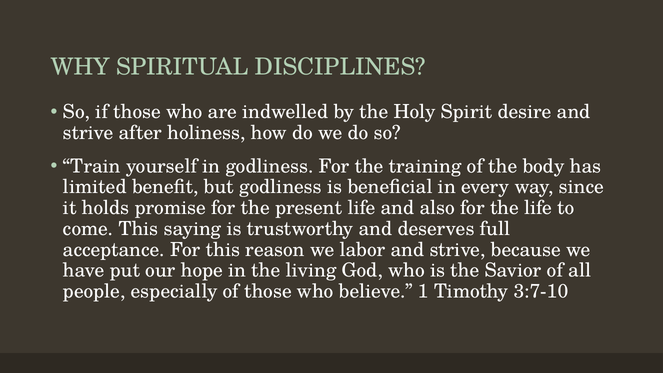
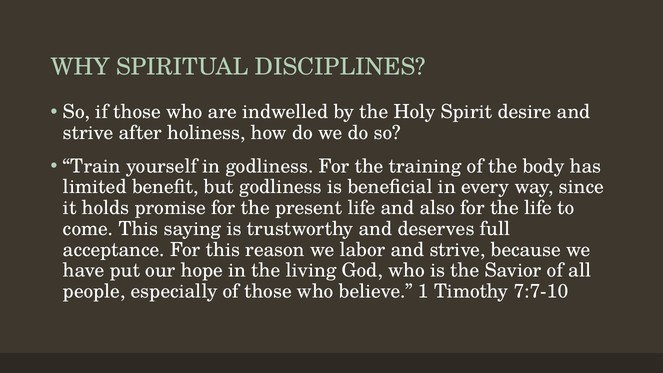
3:7-10: 3:7-10 -> 7:7-10 (541, 291)
